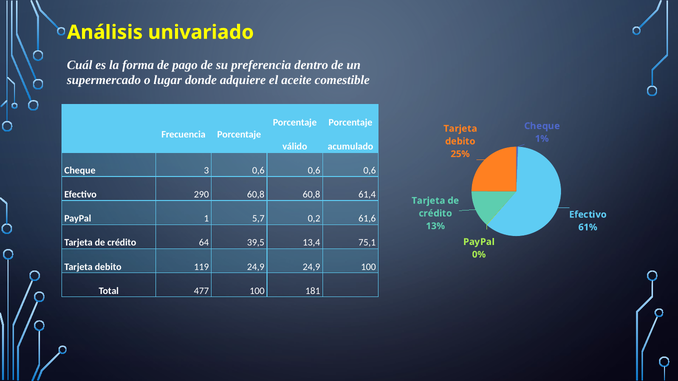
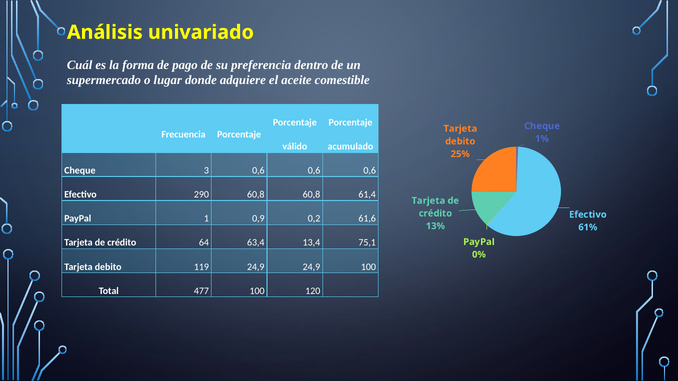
5,7: 5,7 -> 0,9 (258, 219)
39,5: 39,5 -> 63,4 (256, 243)
181: 181 -> 120 (313, 291)
